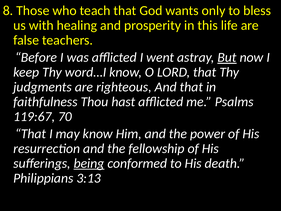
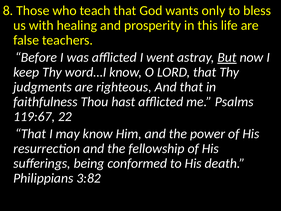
70: 70 -> 22 (65, 116)
being underline: present -> none (89, 163)
3:13: 3:13 -> 3:82 (89, 178)
